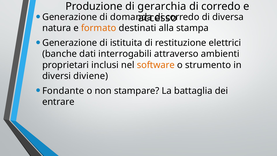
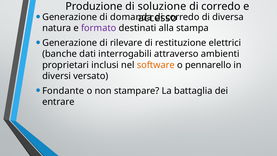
gerarchia: gerarchia -> soluzione (162, 6)
formato colour: orange -> purple (99, 28)
istituita: istituita -> rilevare (126, 43)
strumento: strumento -> pennarello (208, 65)
diviene: diviene -> versato (91, 76)
